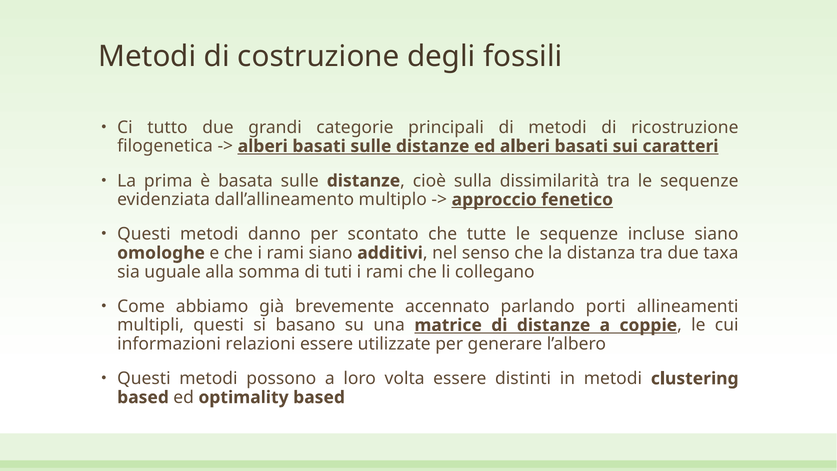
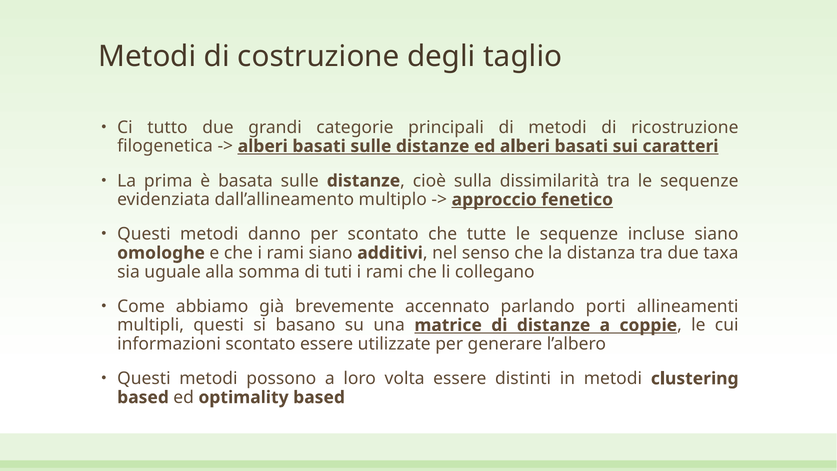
fossili: fossili -> taglio (523, 56)
informazioni relazioni: relazioni -> scontato (261, 344)
